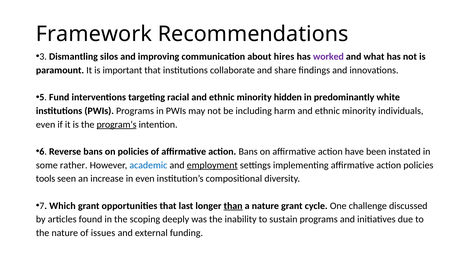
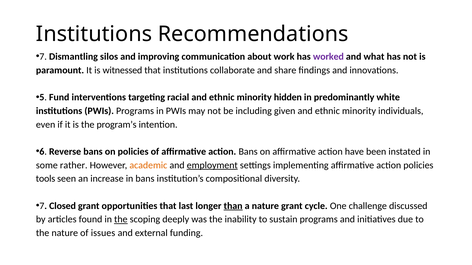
Framework: Framework -> Institutions (94, 34)
3: 3 -> 7 (43, 57)
hires: hires -> work (284, 57)
important: important -> witnessed (122, 70)
harm: harm -> given (285, 111)
program’s underline: present -> none (117, 125)
academic colour: blue -> orange (148, 165)
in even: even -> bans (145, 179)
Which: Which -> Closed (63, 206)
the underline: none -> present (121, 220)
